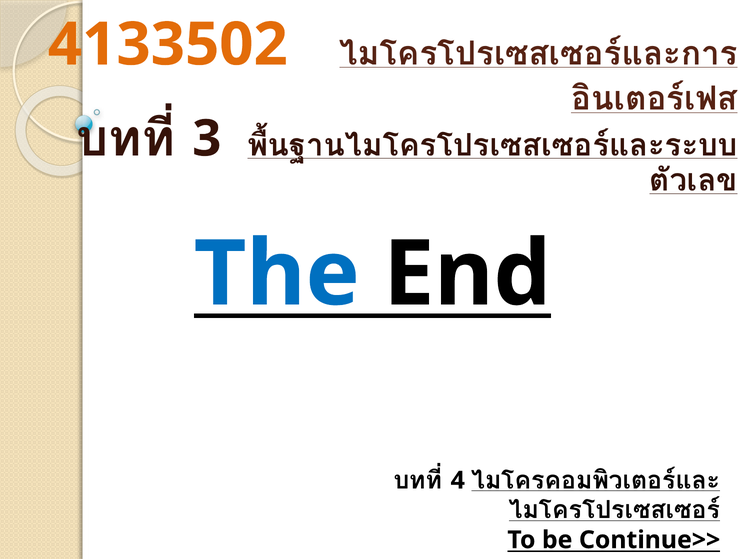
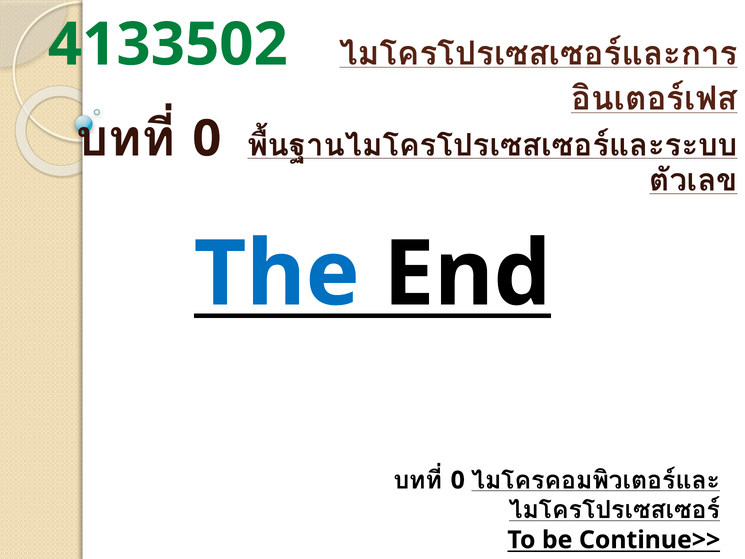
4133502 colour: orange -> green (168, 45)
3: 3 -> 0 (207, 139)
4: 4 -> 0 (458, 480)
